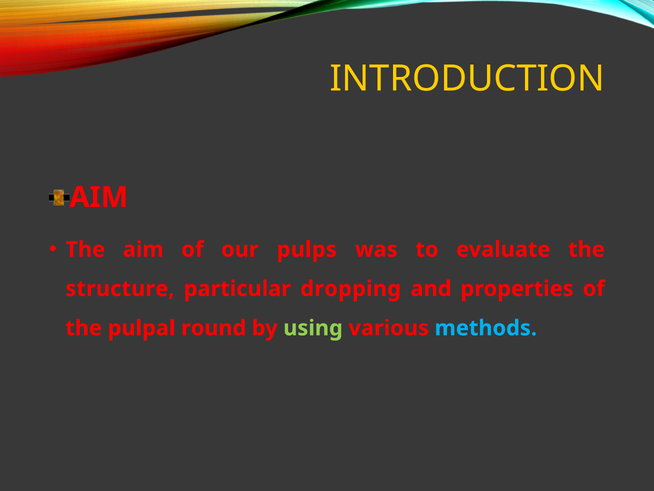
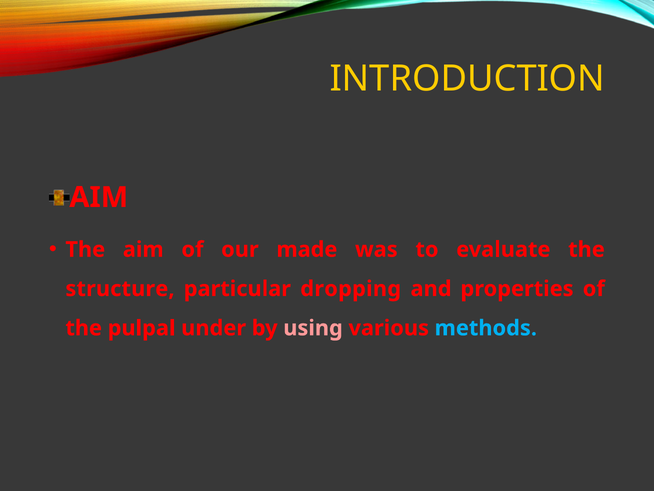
pulps: pulps -> made (307, 249)
round: round -> under (214, 328)
using colour: light green -> pink (313, 328)
